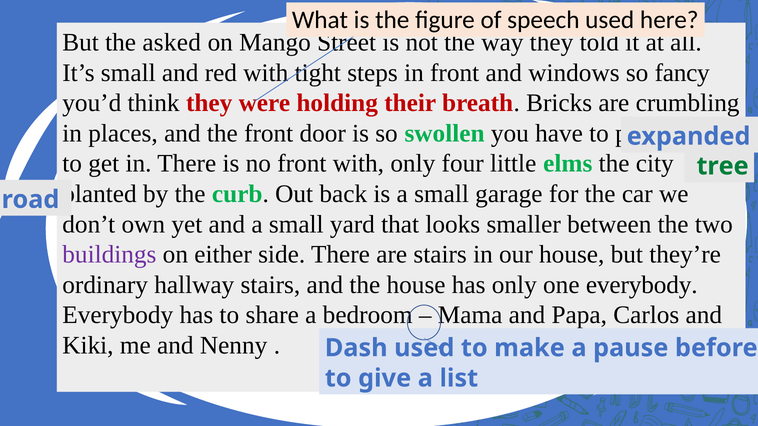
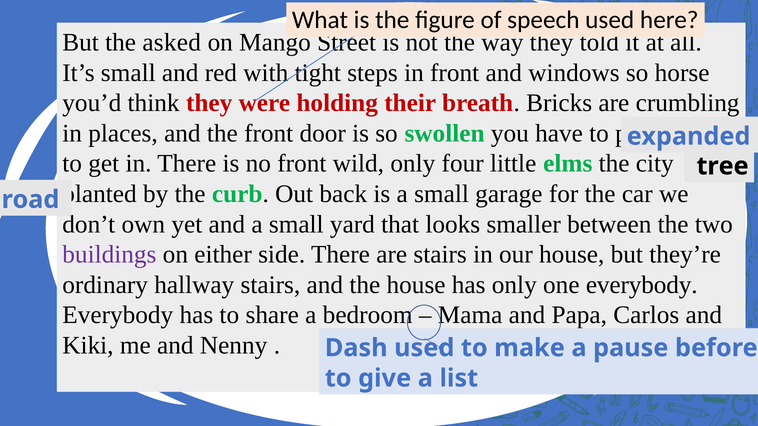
fancy: fancy -> horse (682, 73)
front with: with -> wild (358, 164)
tree colour: green -> black (723, 166)
